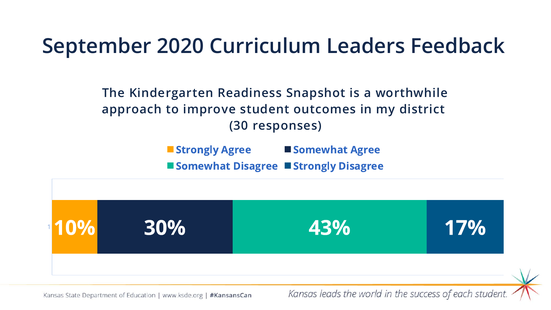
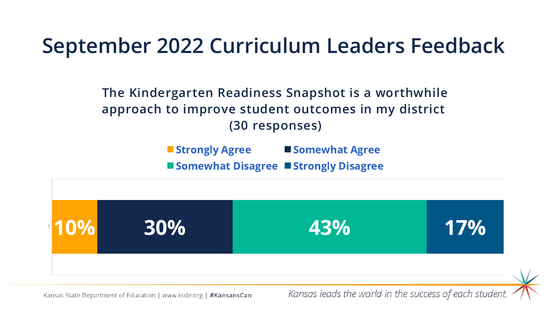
2020: 2020 -> 2022 (180, 46)
